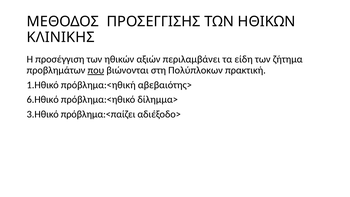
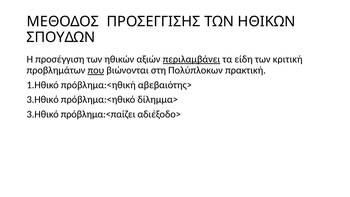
ΚΛΙΝΙΚΗΣ: ΚΛΙΝΙΚΗΣ -> ΣΠΟΥΔΩΝ (61, 37)
περιλαμβάνει underline: none -> present (191, 59)
ζήτημα: ζήτημα -> κριτική (288, 59)
6.Ηθικό: 6.Ηθικό -> 3.Ηθικό (43, 100)
